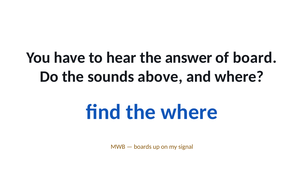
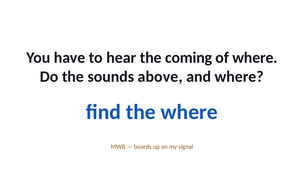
answer: answer -> coming (189, 58)
of board: board -> where (255, 58)
